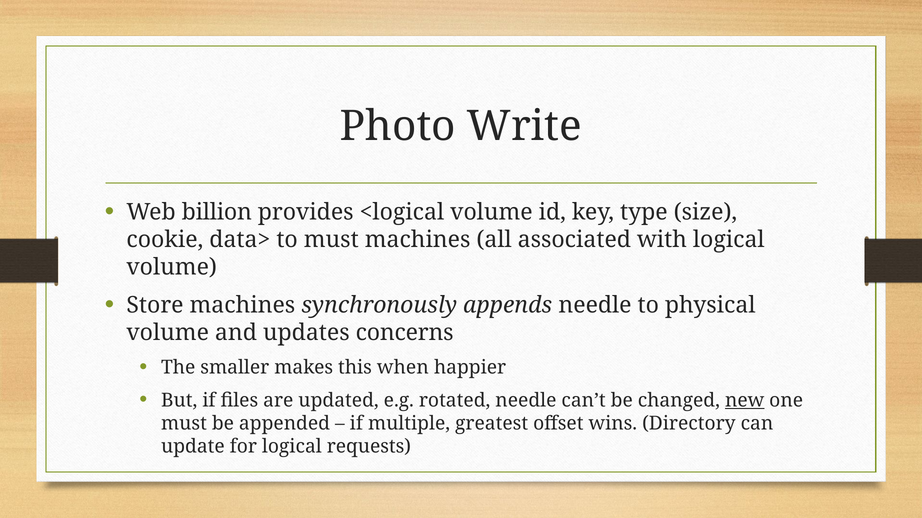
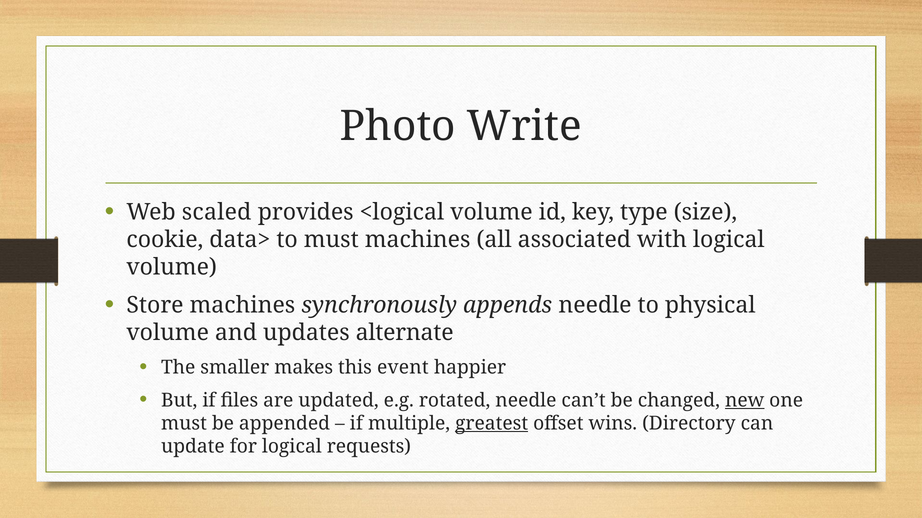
billion: billion -> scaled (217, 212)
concerns: concerns -> alternate (405, 333)
when: when -> event (403, 368)
greatest underline: none -> present (492, 424)
